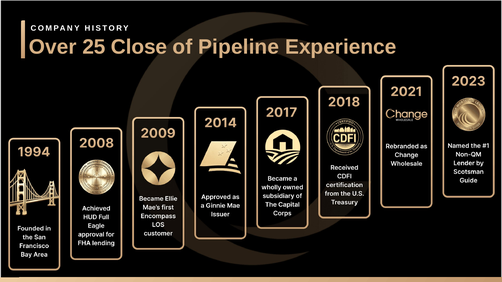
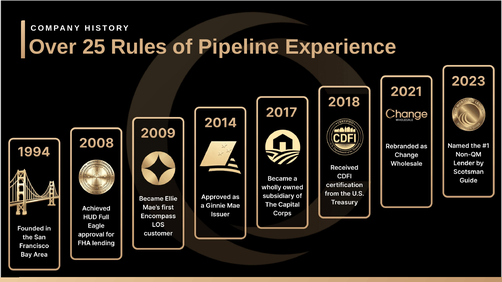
Close: Close -> Rules (139, 47)
